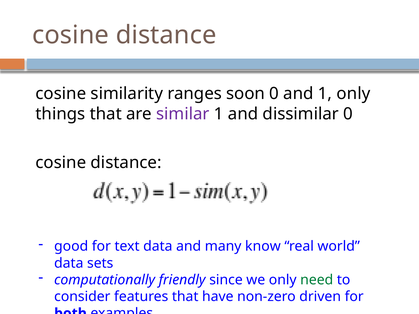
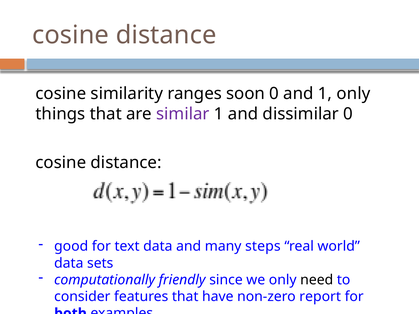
know: know -> steps (263, 247)
need colour: green -> black (317, 280)
driven: driven -> report (320, 297)
